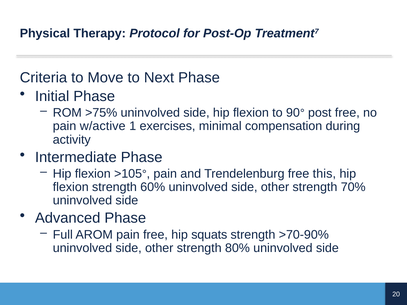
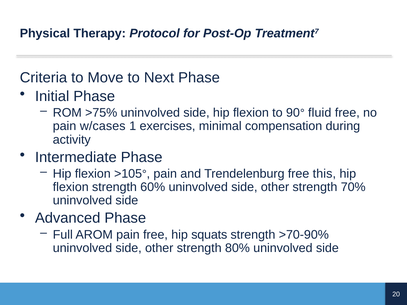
post: post -> fluid (320, 113)
w/active: w/active -> w/cases (103, 126)
